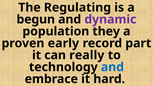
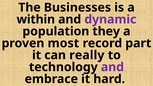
Regulating: Regulating -> Businesses (77, 7)
begun: begun -> within (36, 19)
early: early -> most (63, 43)
and colour: blue -> purple (112, 67)
